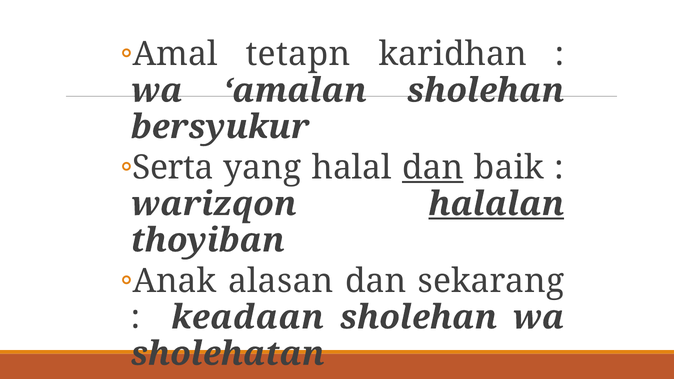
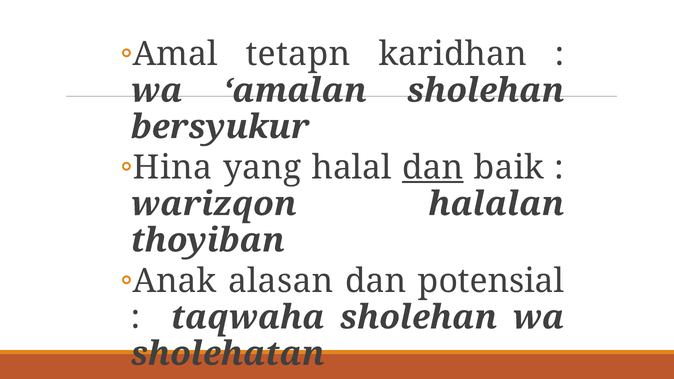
Serta: Serta -> Hina (173, 168)
halalan underline: present -> none (496, 204)
sekarang: sekarang -> potensial (491, 281)
keadaan: keadaan -> taqwaha (248, 317)
